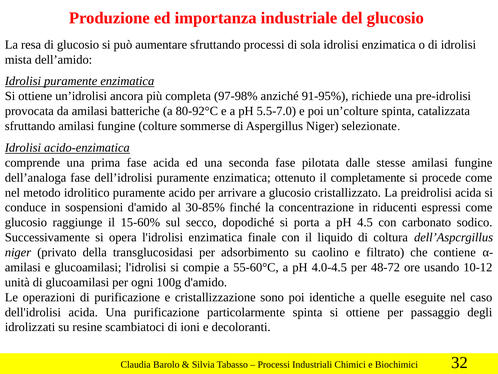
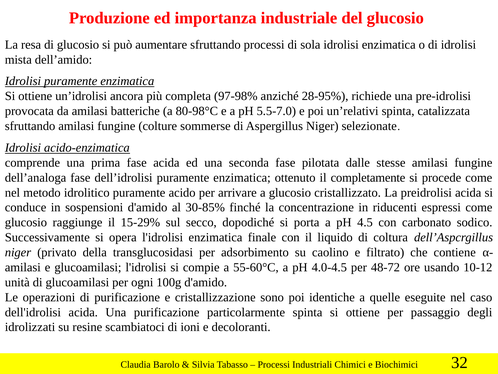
91-95%: 91-95% -> 28-95% (325, 96)
80-92°C: 80-92°C -> 80-98°C (197, 111)
un’colture: un’colture -> un’relativi (353, 111)
15-60%: 15-60% -> 15-29% (140, 222)
